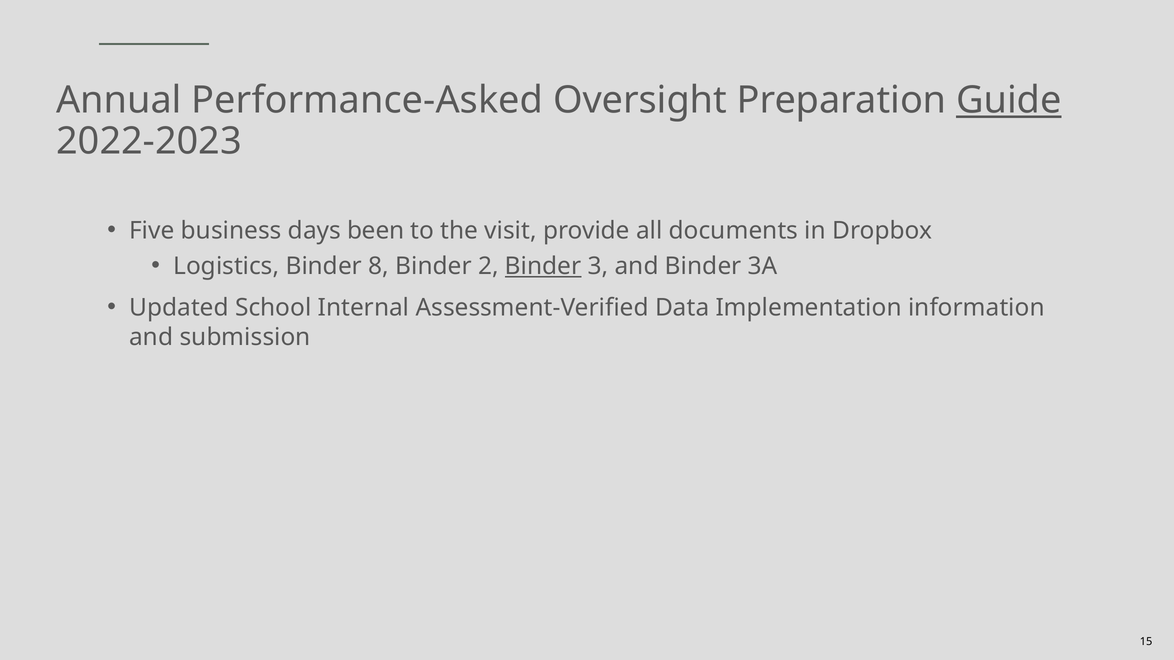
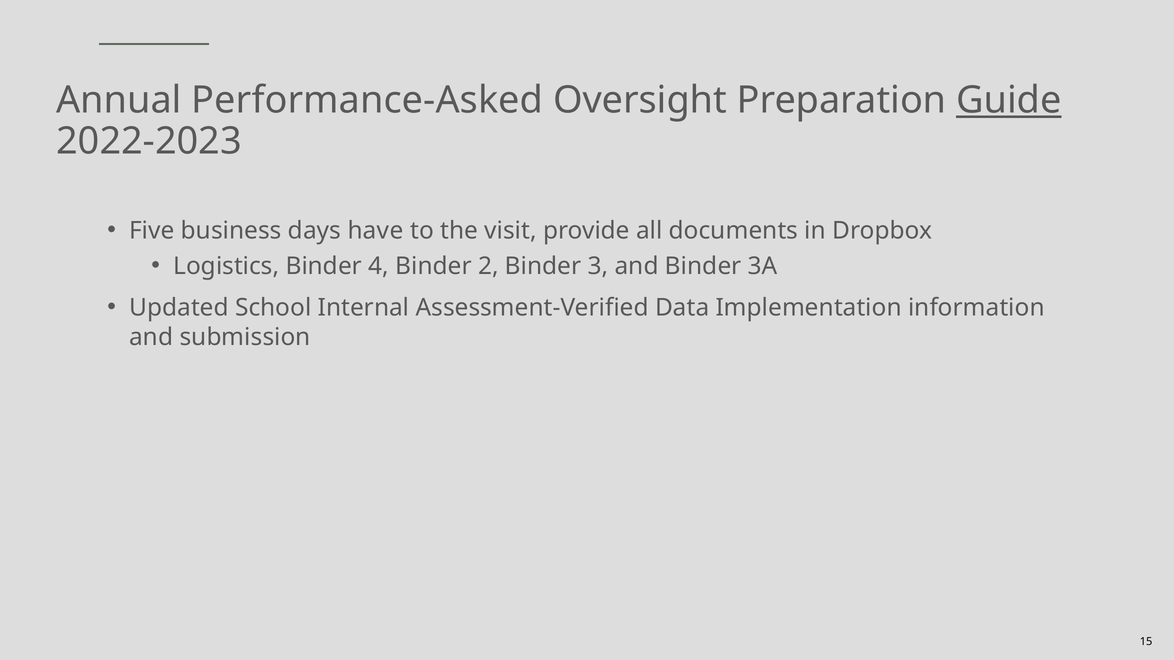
been: been -> have (375, 231)
8: 8 -> 4 (379, 266)
Binder underline: present -> none (543, 266)
